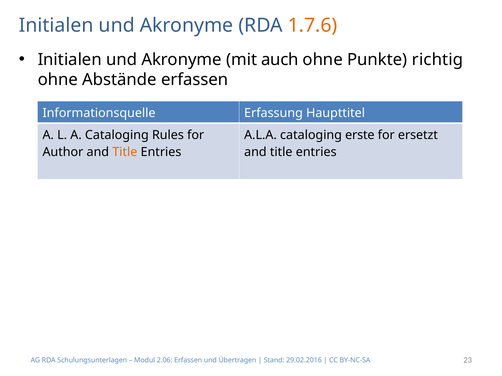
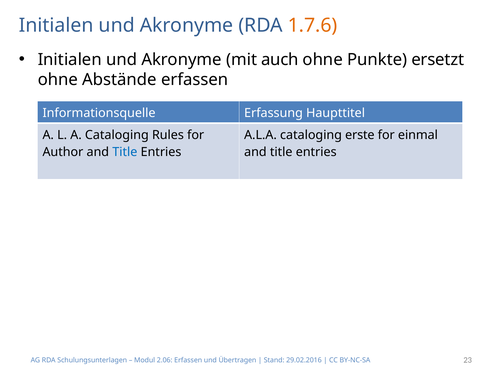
richtig: richtig -> ersetzt (438, 60)
ersetzt: ersetzt -> einmal (418, 135)
Title colour: orange -> blue (125, 152)
